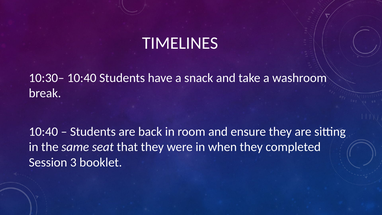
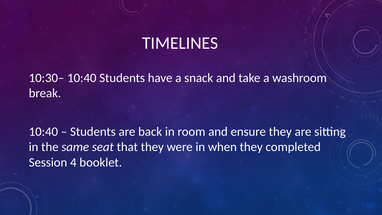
3: 3 -> 4 (73, 162)
